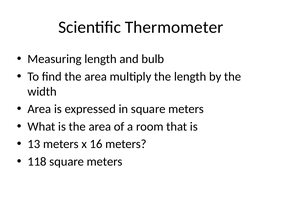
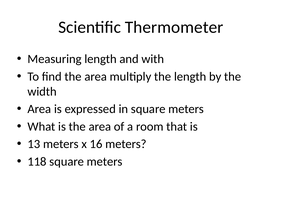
bulb: bulb -> with (153, 59)
